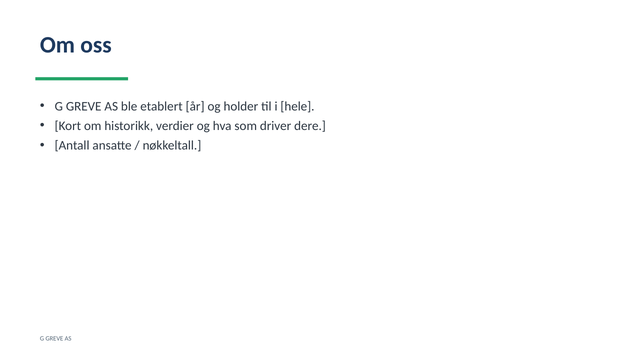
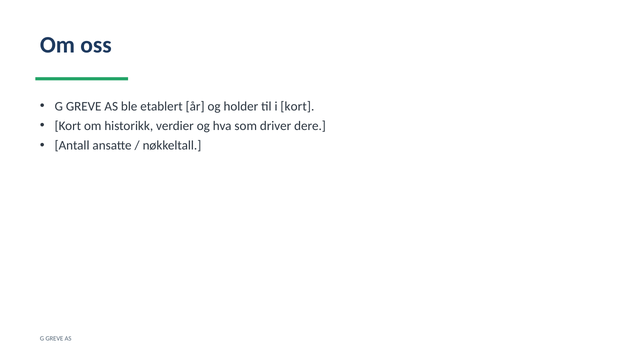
i hele: hele -> kort (297, 106)
